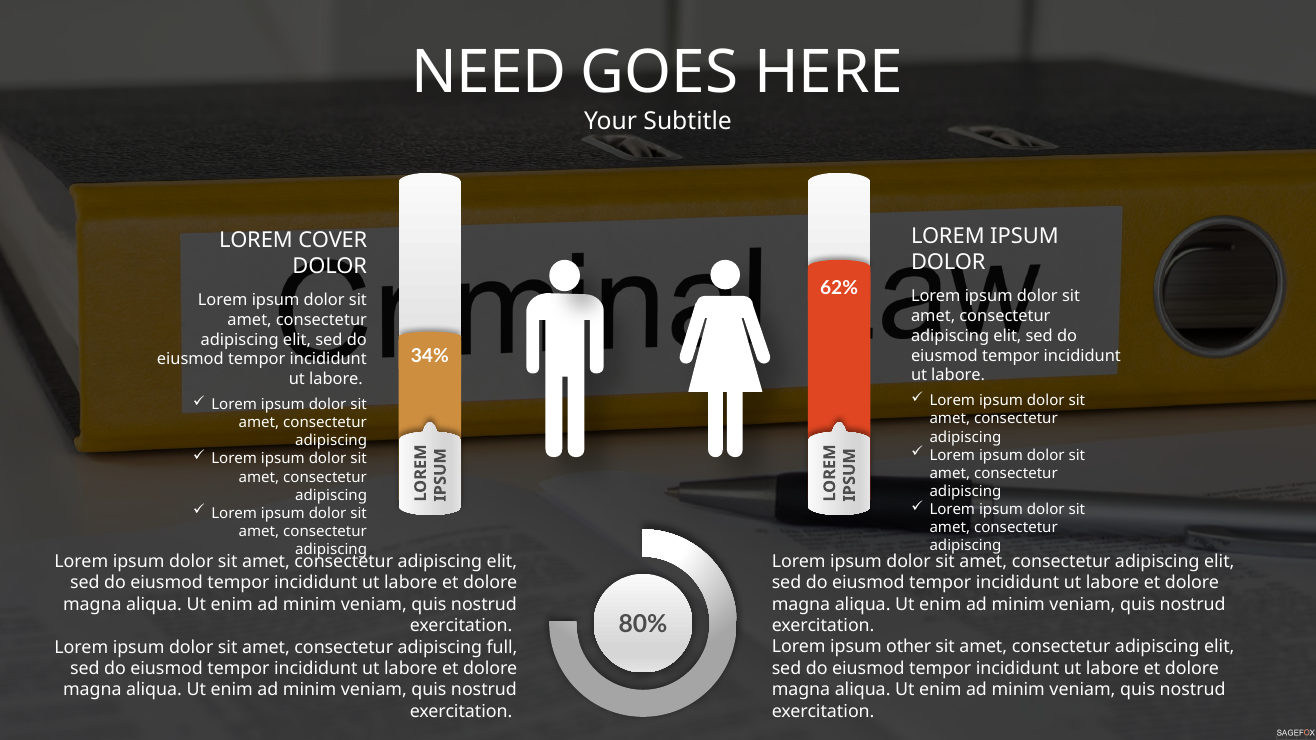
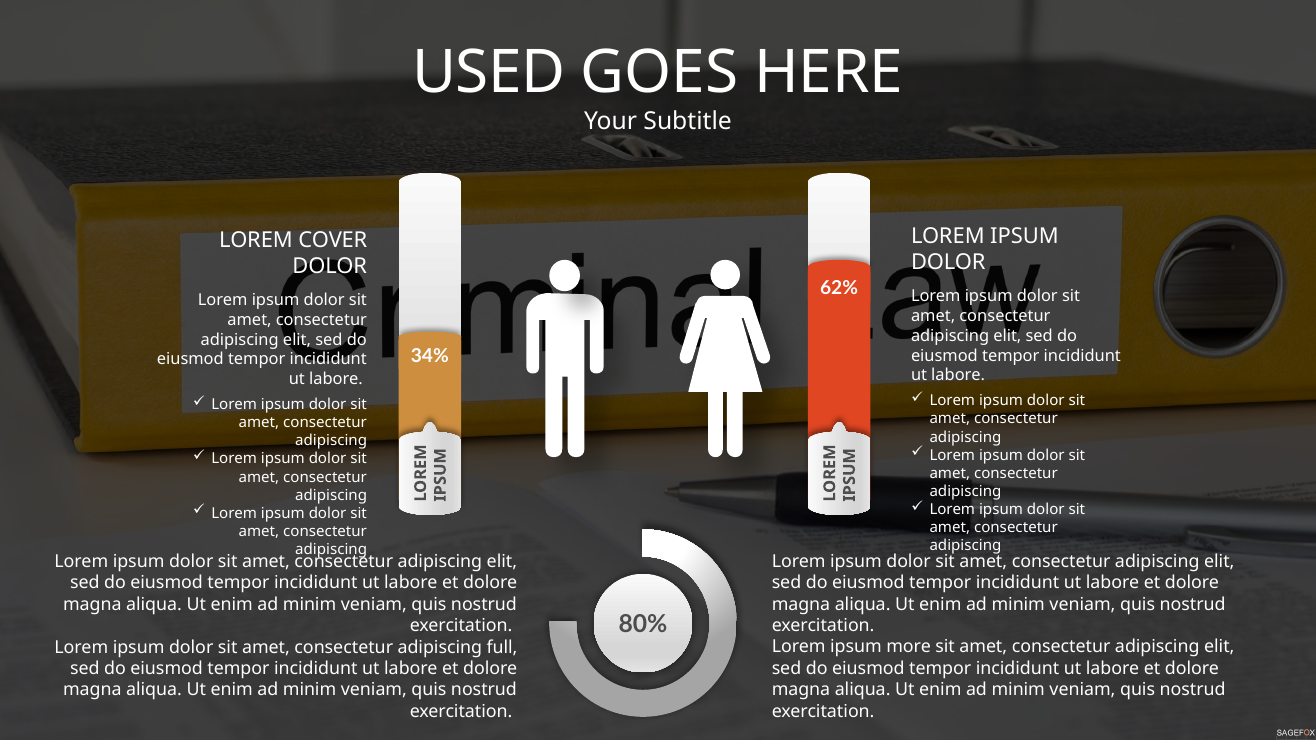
NEED: NEED -> USED (489, 73)
other: other -> more (909, 647)
